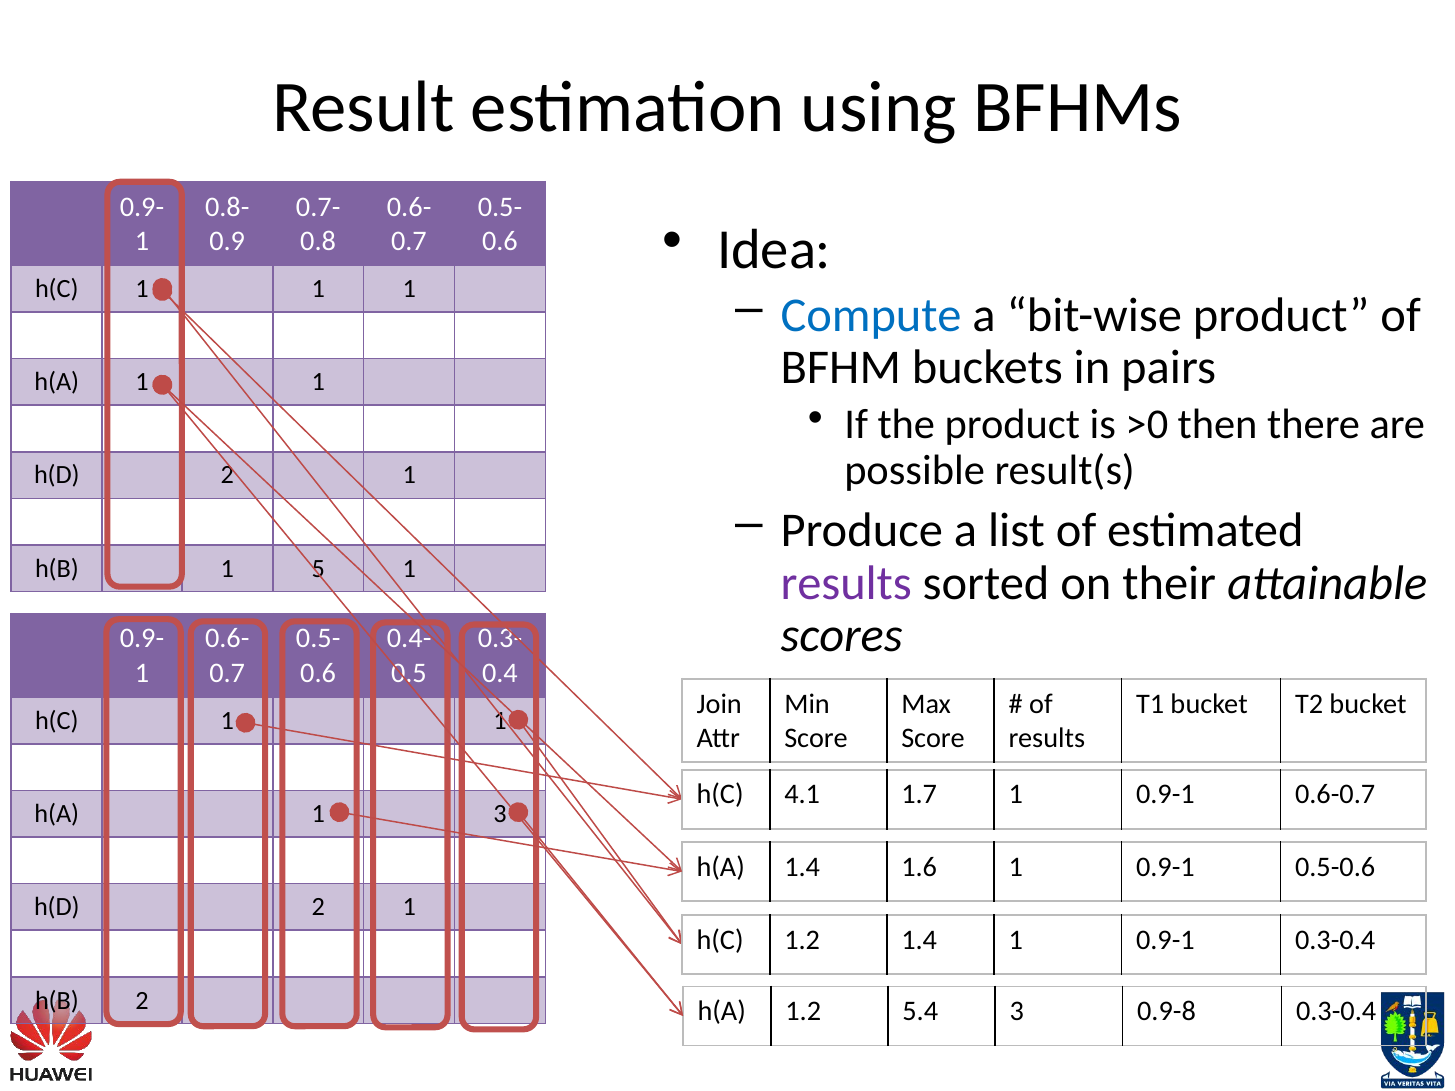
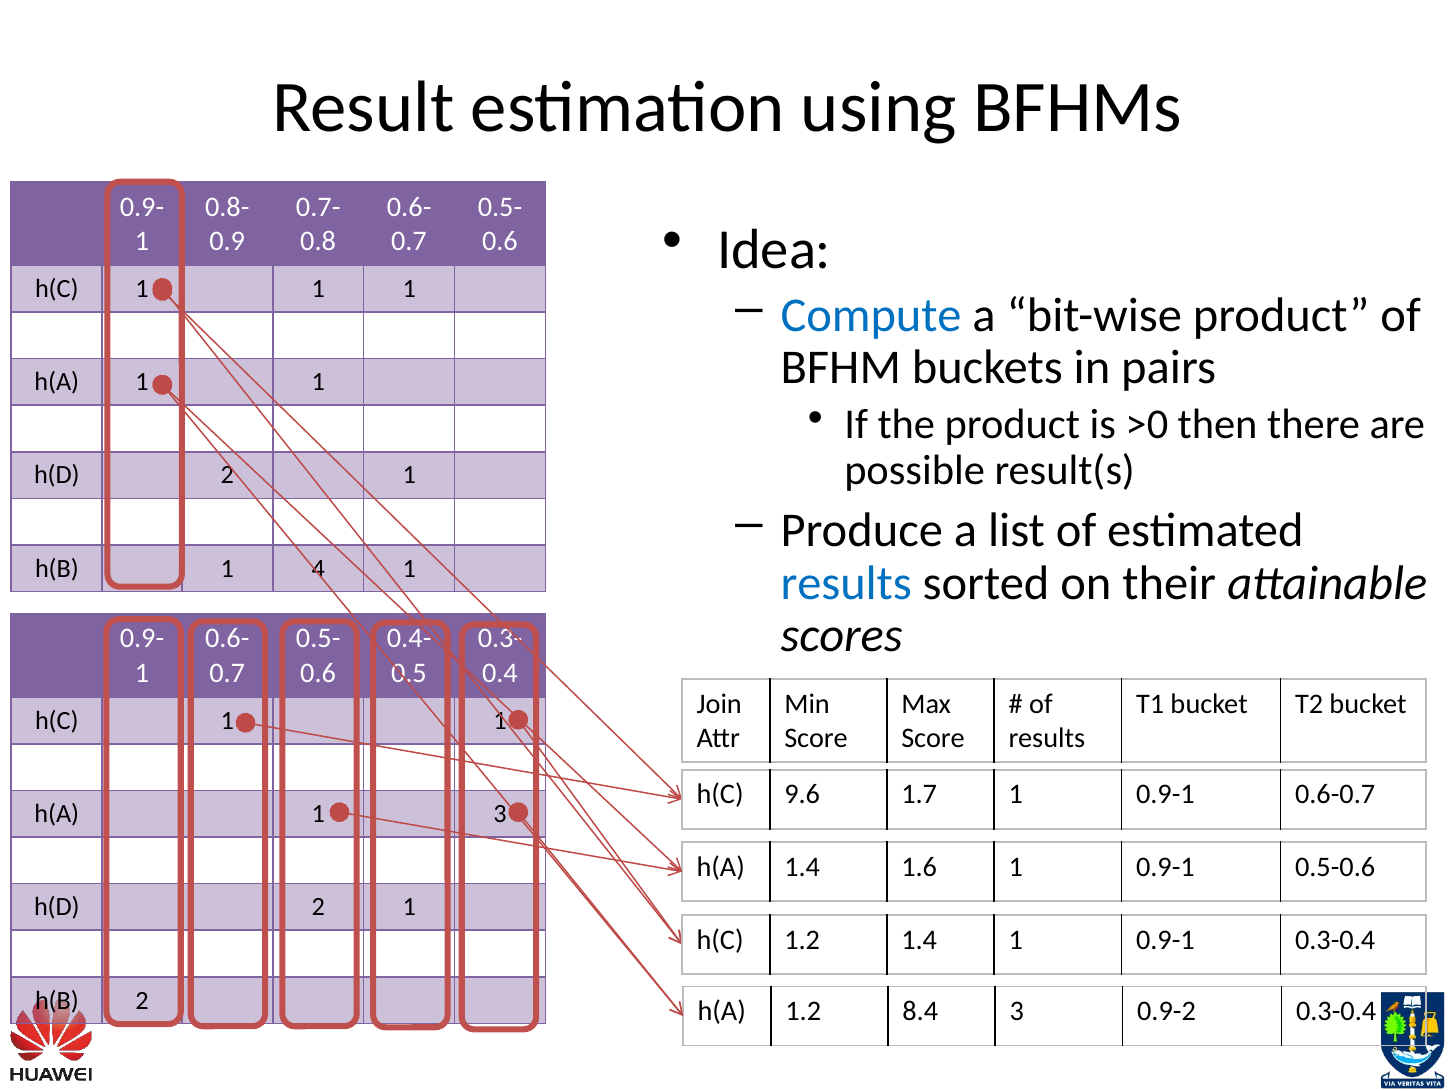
5: 5 -> 4 (318, 569)
results colour: purple -> blue (846, 583)
4.1: 4.1 -> 9.6 (802, 795)
5.4: 5.4 -> 8.4 (920, 1012)
0.9-8: 0.9-8 -> 0.9-2 (1166, 1012)
